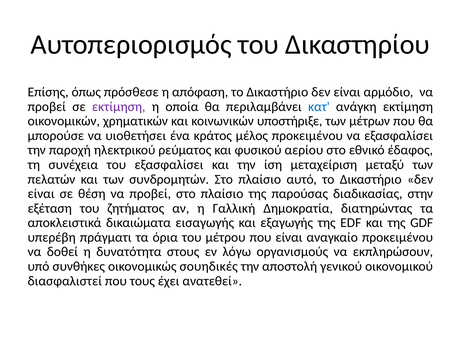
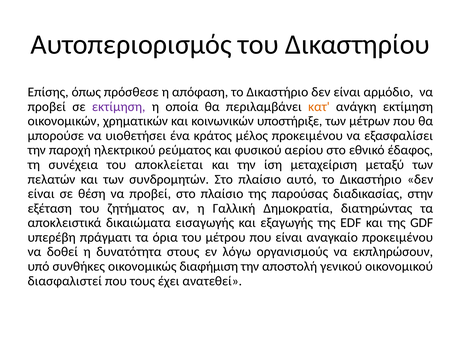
κατ colour: blue -> orange (319, 107)
του εξασφαλίσει: εξασφαλίσει -> αποκλείεται (169, 165)
σουηδικές: σουηδικές -> διαφήμιση (209, 266)
